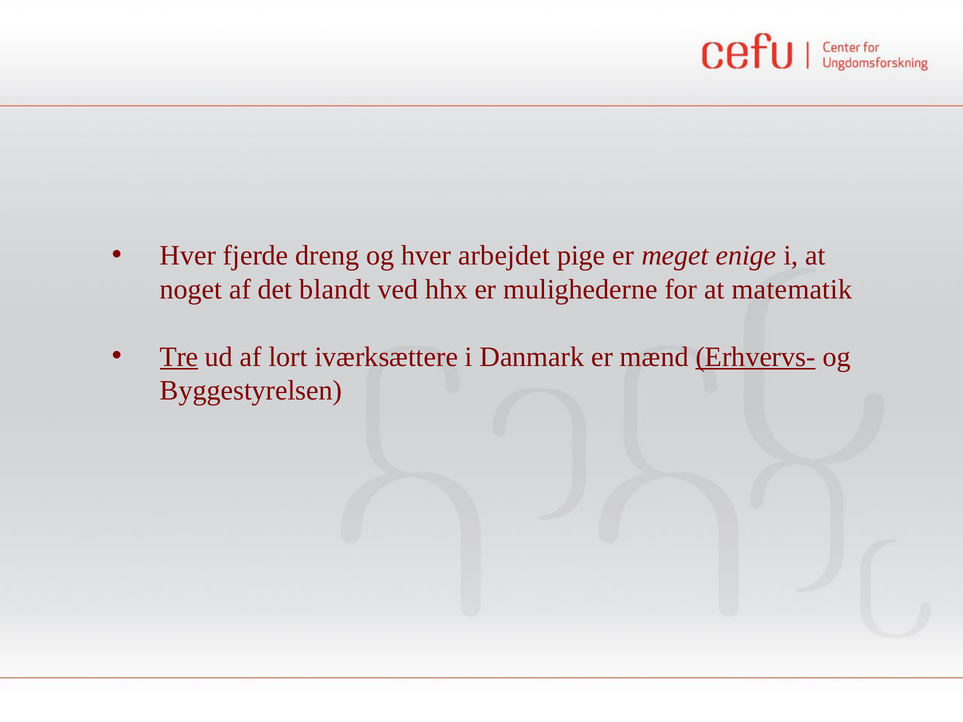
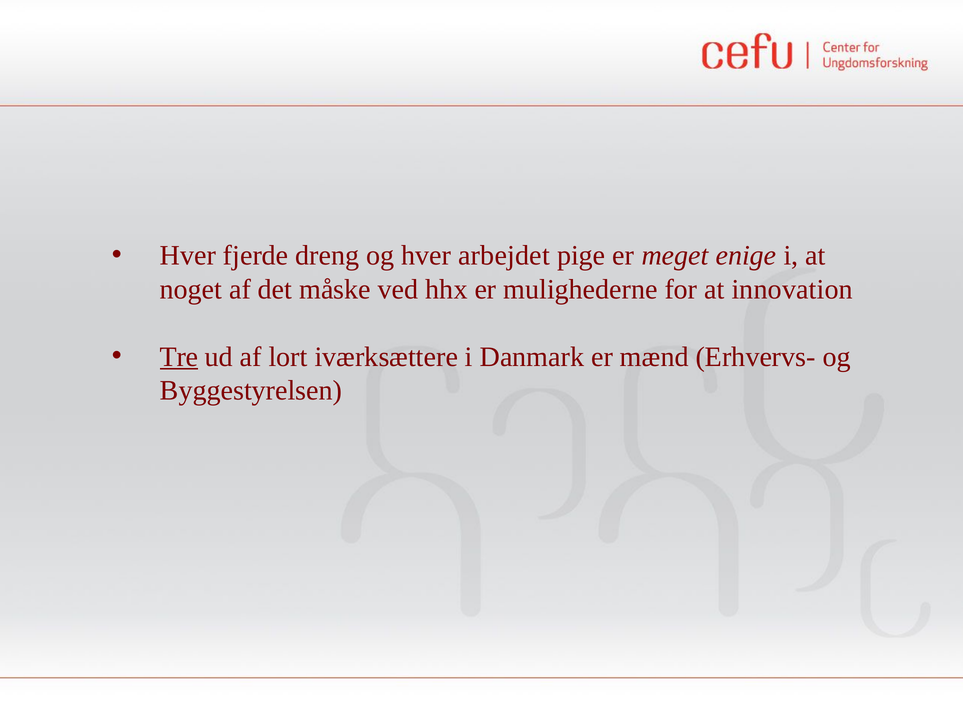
blandt: blandt -> måske (335, 289)
matematik: matematik -> innovation (792, 289)
Erhvervs- underline: present -> none (756, 357)
